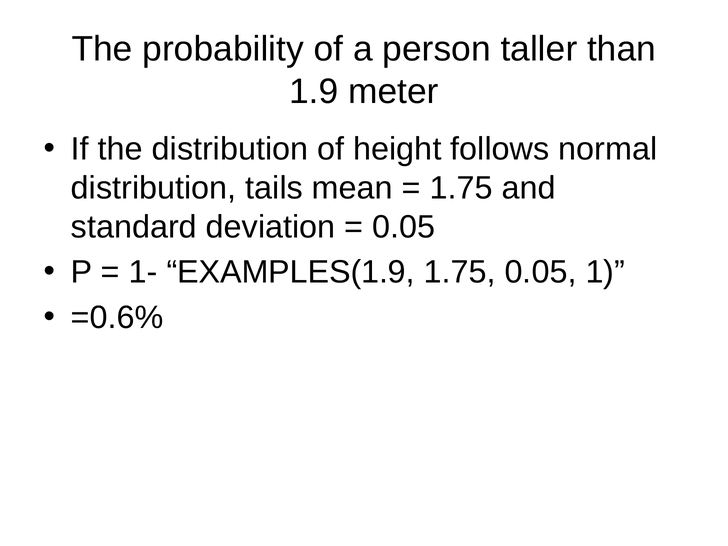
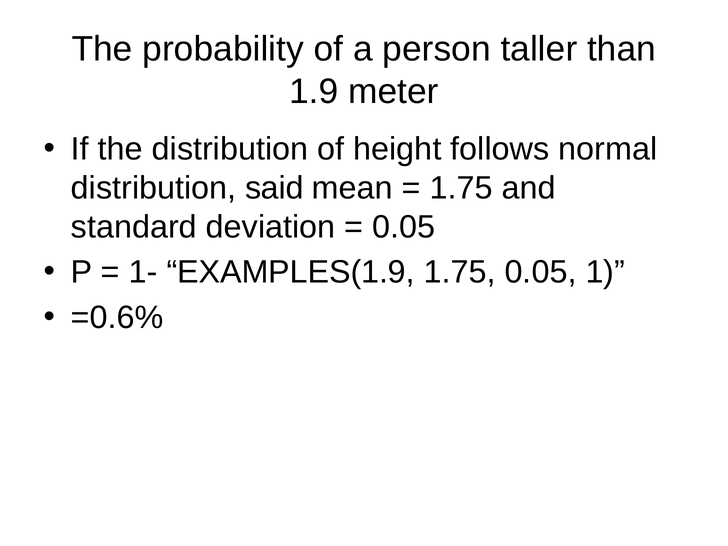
tails: tails -> said (274, 188)
